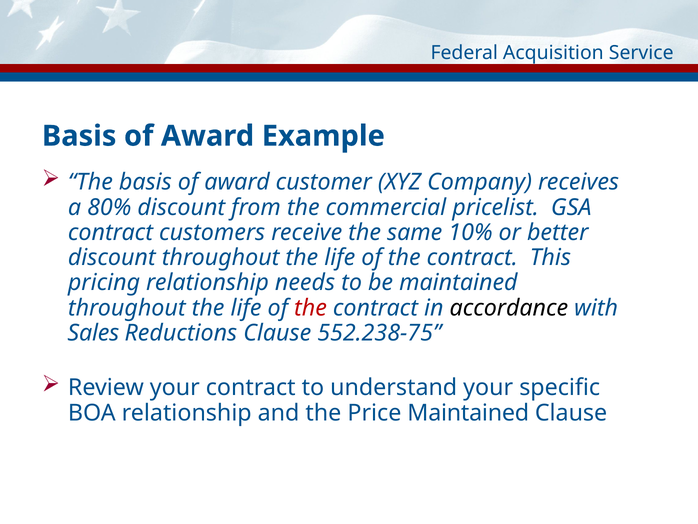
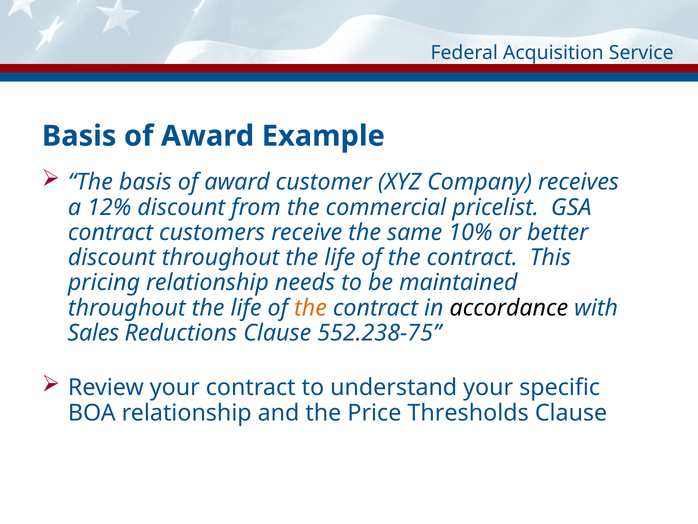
80%: 80% -> 12% (109, 207)
the colour: red -> orange (310, 308)
Price Maintained: Maintained -> Thresholds (468, 412)
